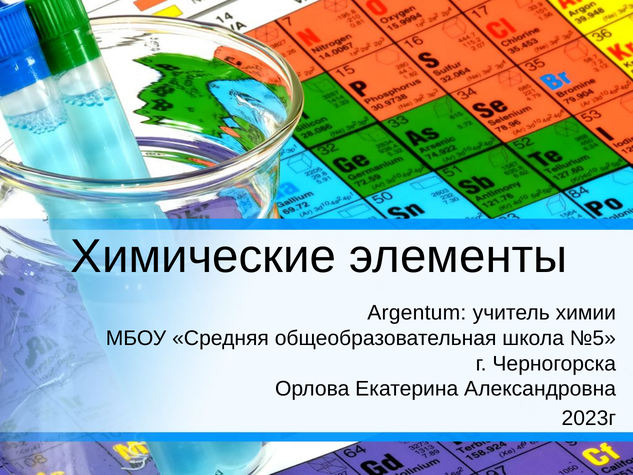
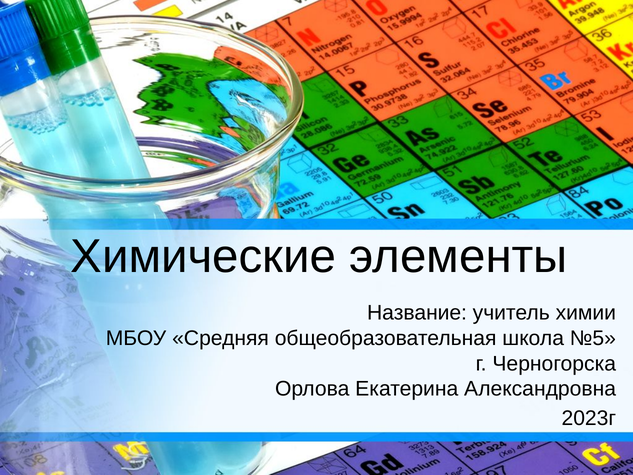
Argentum: Argentum -> Название (417, 313)
